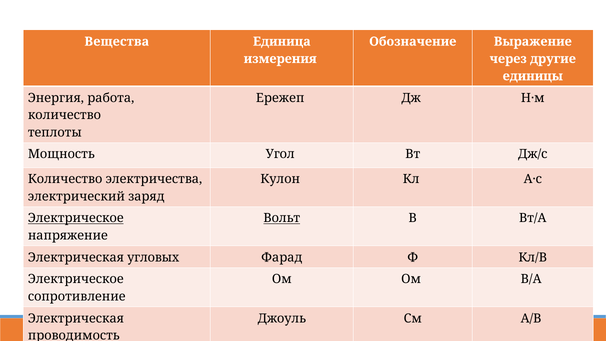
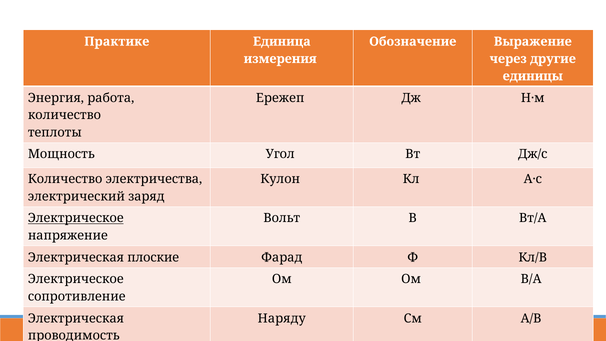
Вещества: Вещества -> Практике (117, 42)
Вольт underline: present -> none (282, 218)
угловых: угловых -> плоские (153, 257)
Джоуль: Джоуль -> Наряду (282, 318)
